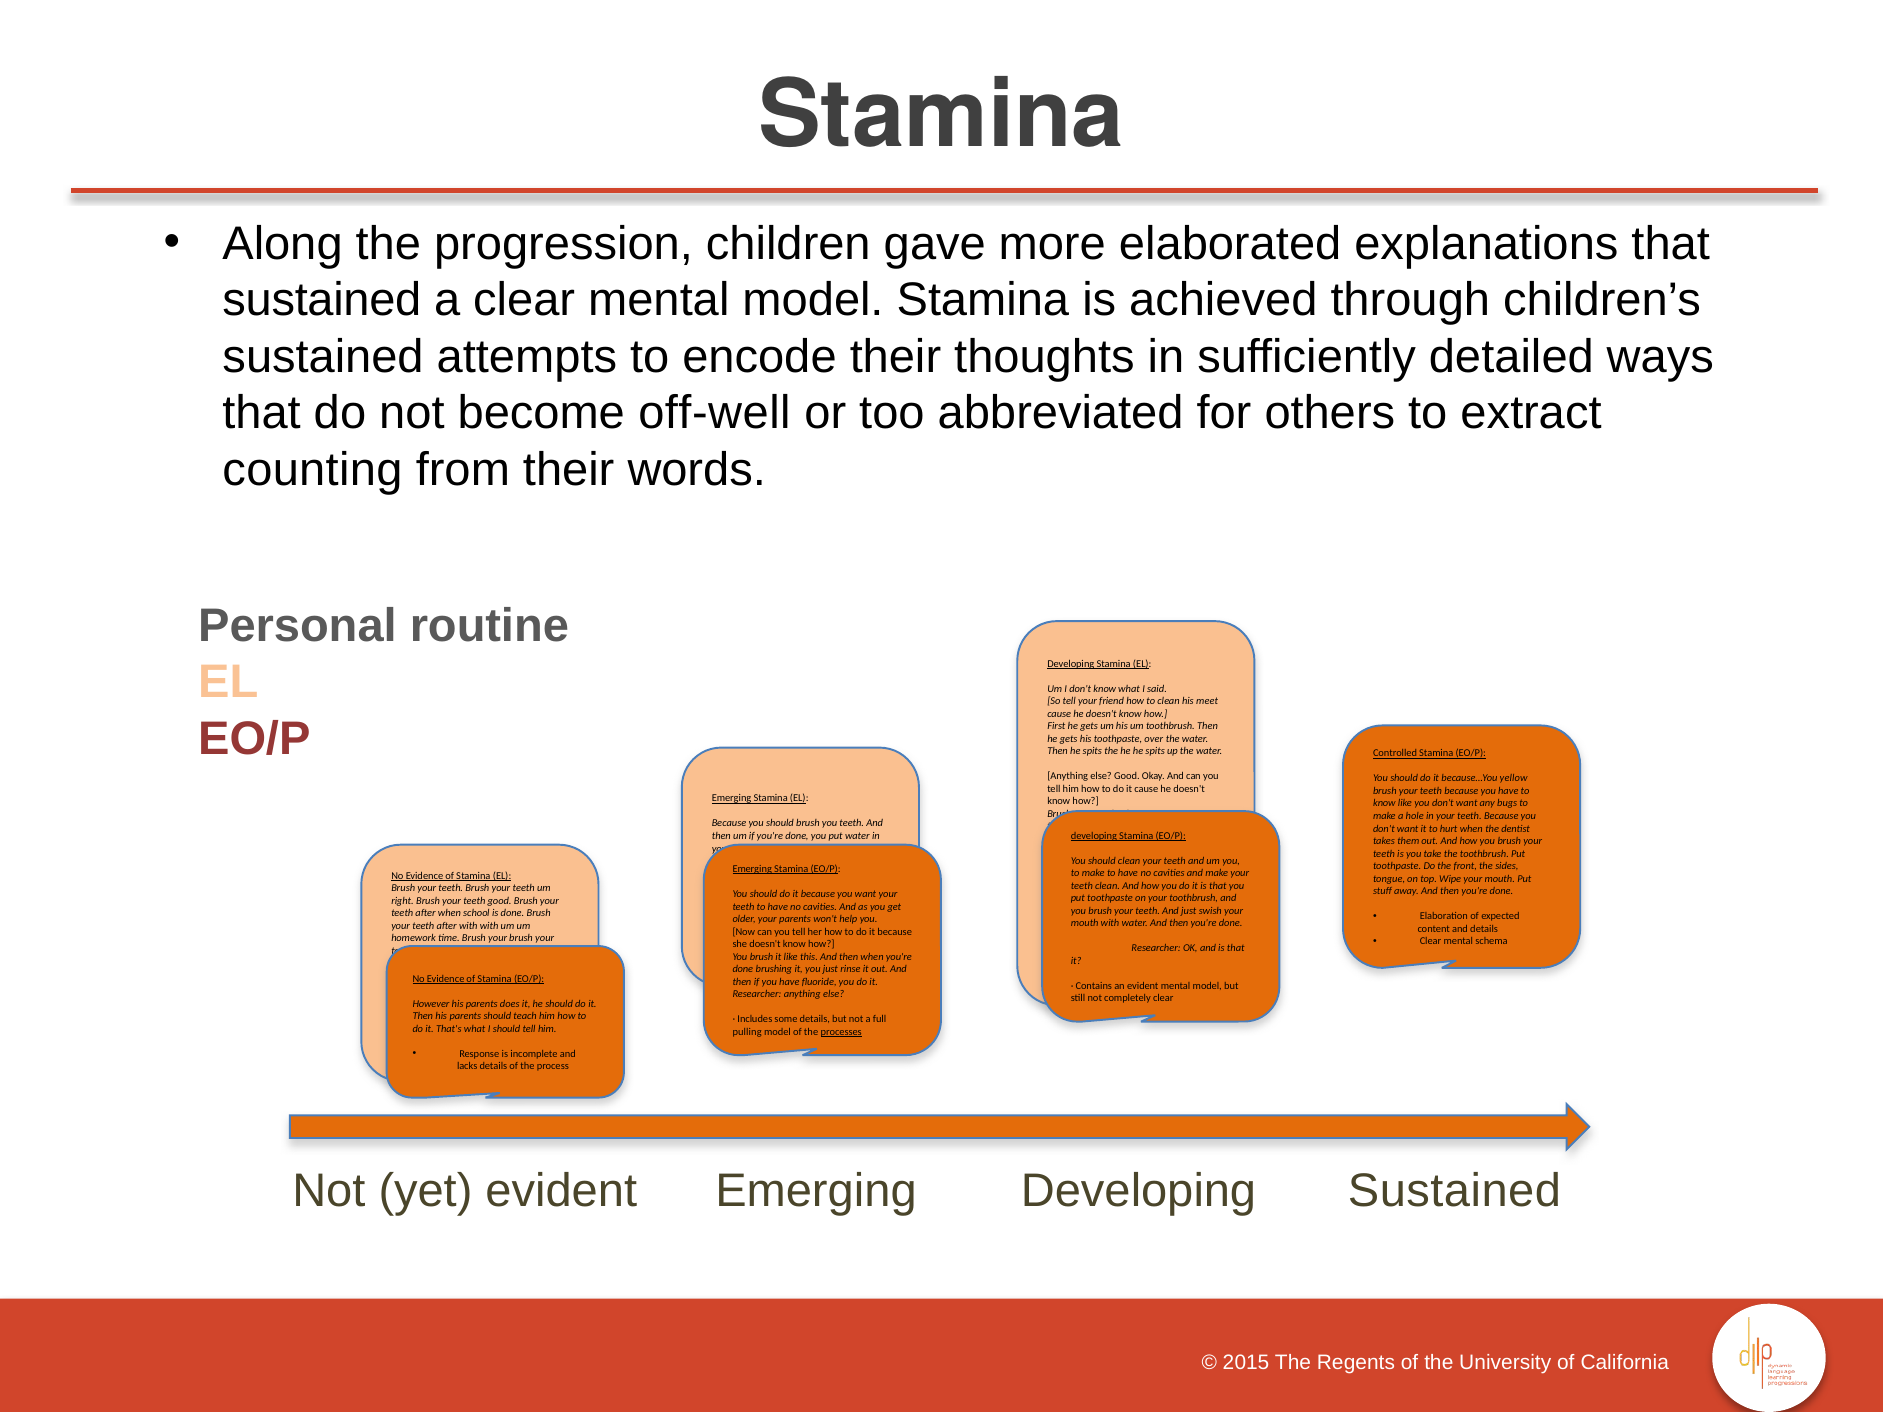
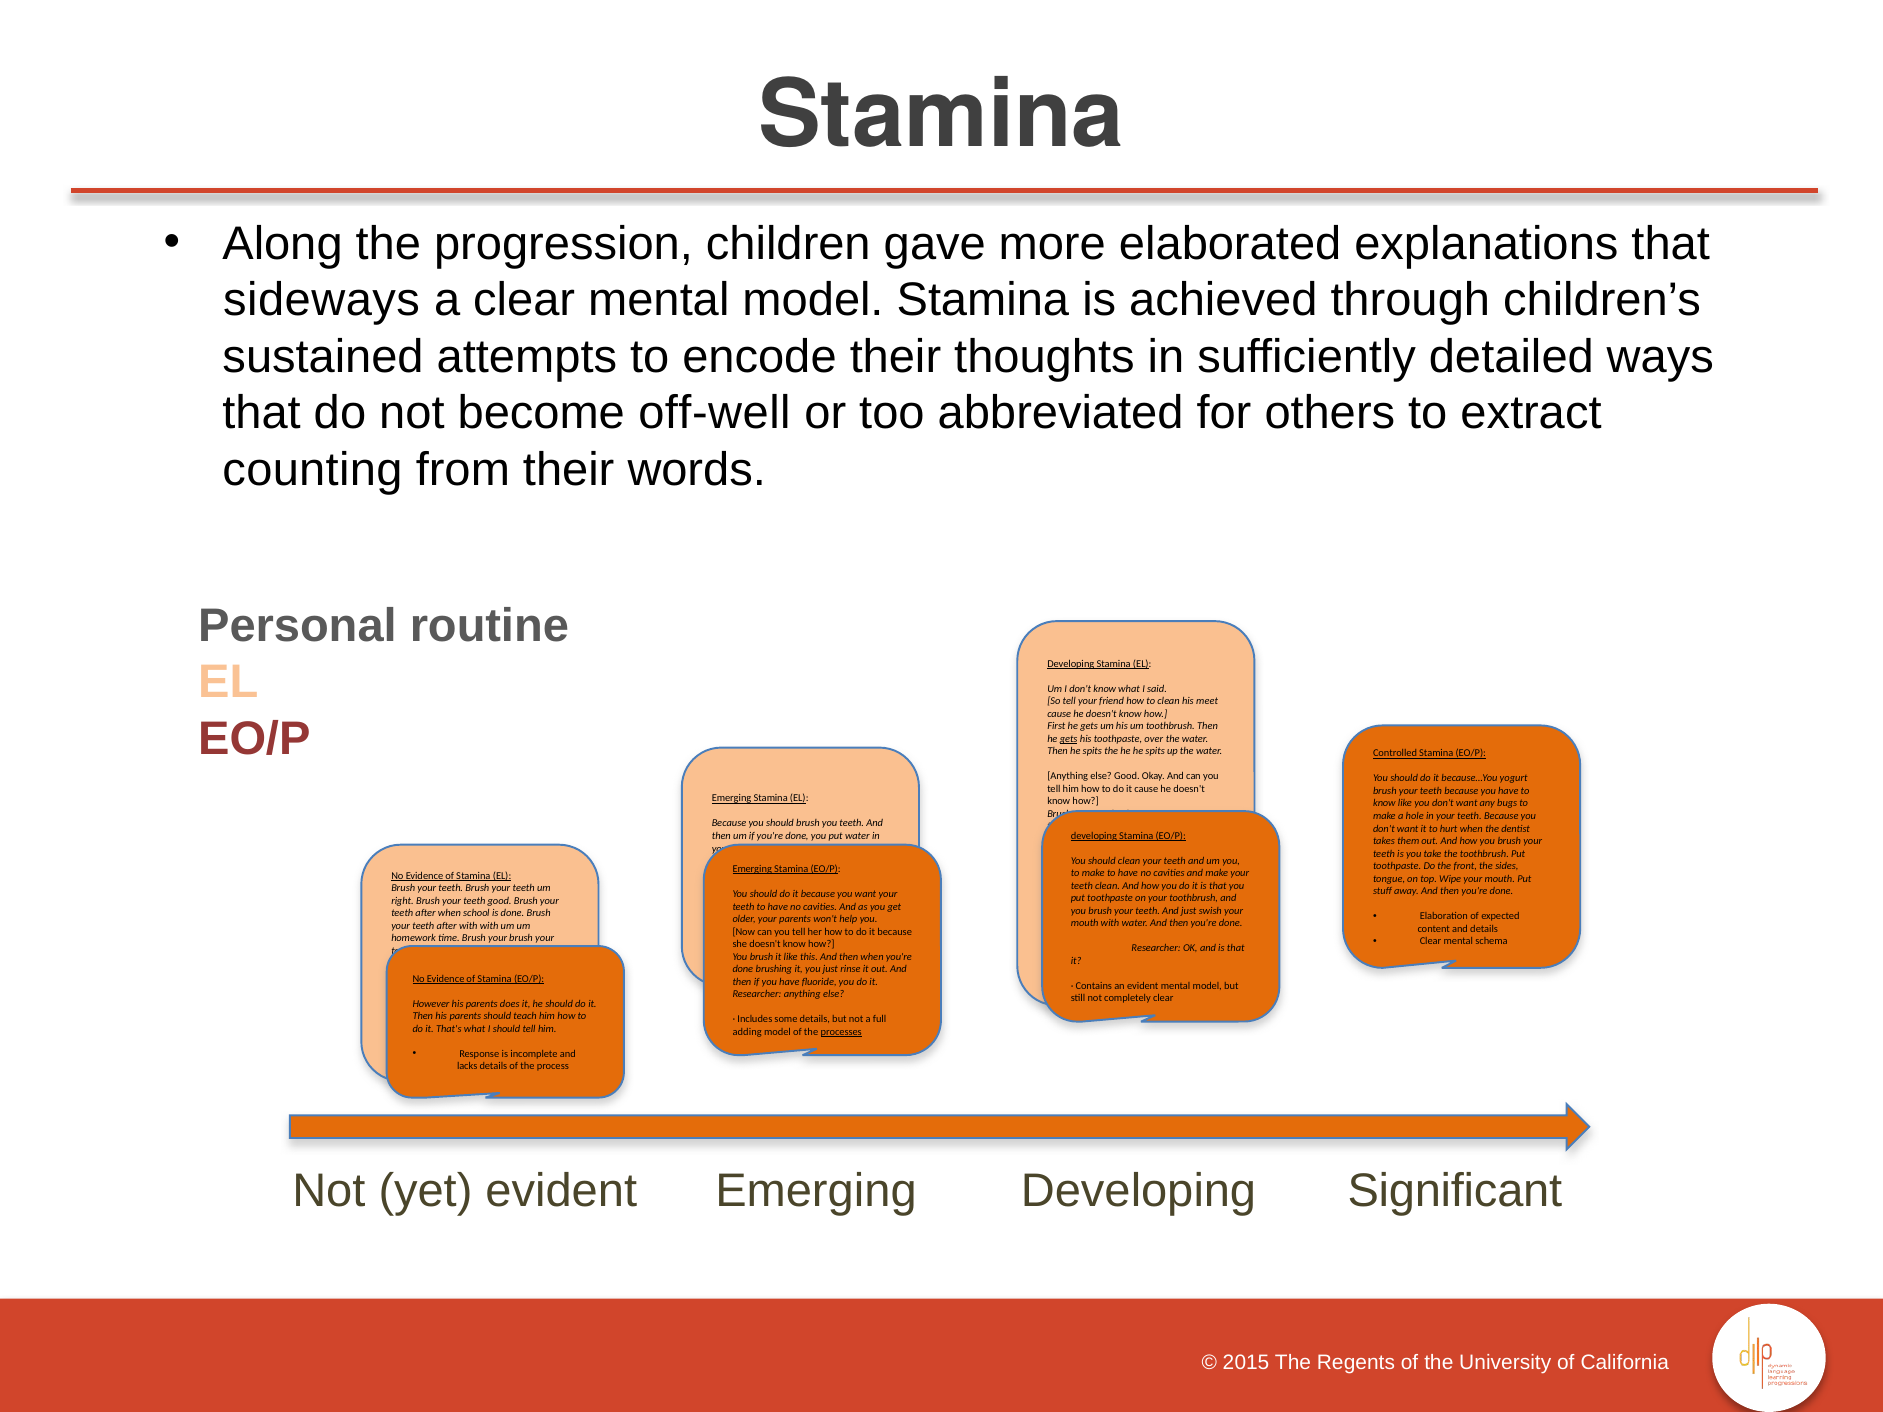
sustained: sustained -> sideways (322, 300)
gets underline: none -> present (1069, 739)
yellow: yellow -> yogurt (1514, 779)
pulling: pulling -> adding (747, 1032)
Developing Sustained: Sustained -> Significant (1455, 1191)
